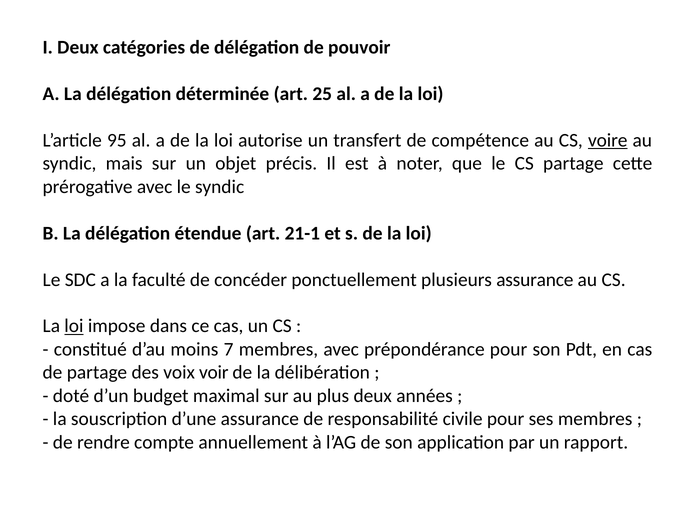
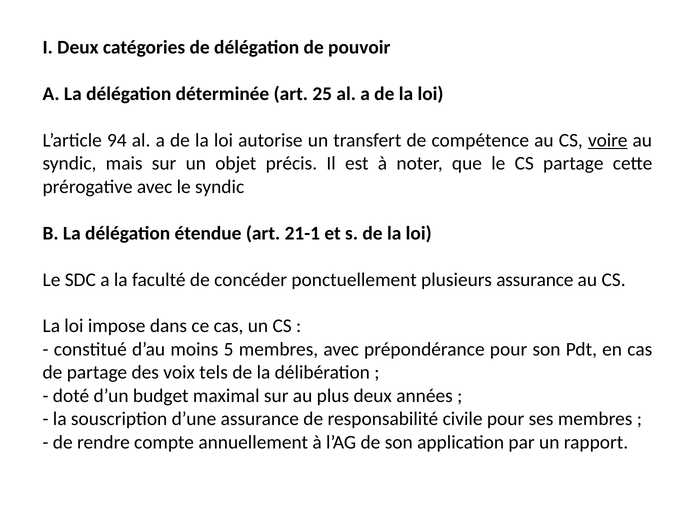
95: 95 -> 94 (117, 140)
loi underline: present -> none (74, 327)
7: 7 -> 5 (229, 350)
voir: voir -> tels (214, 373)
